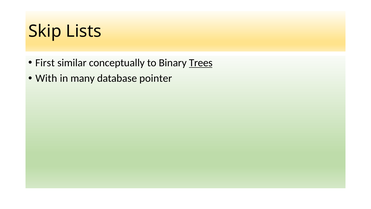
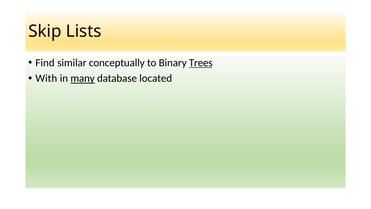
First: First -> Find (45, 63)
many underline: none -> present (83, 78)
pointer: pointer -> located (156, 78)
